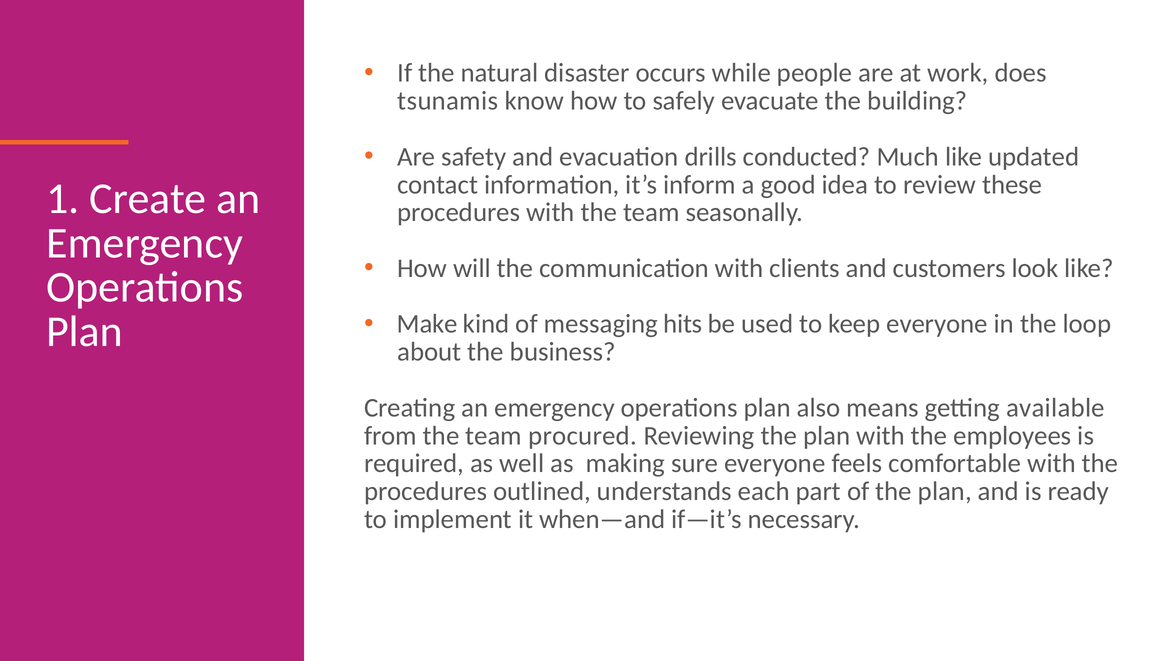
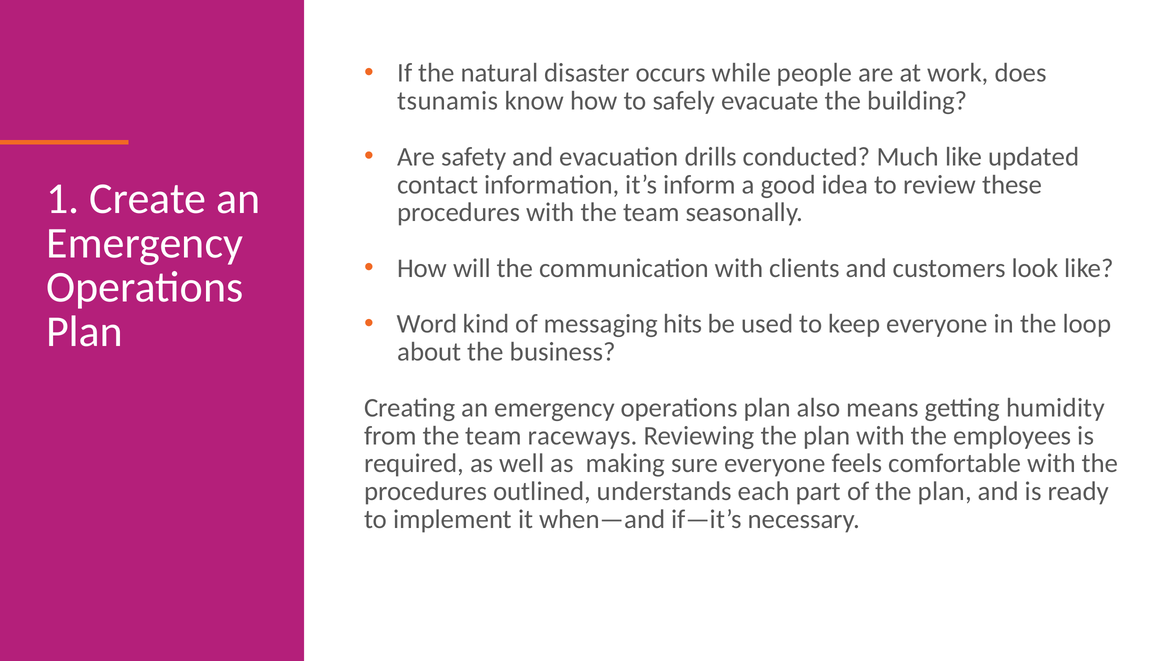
Make: Make -> Word (427, 324)
available: available -> humidity (1055, 407)
procured: procured -> raceways (583, 435)
